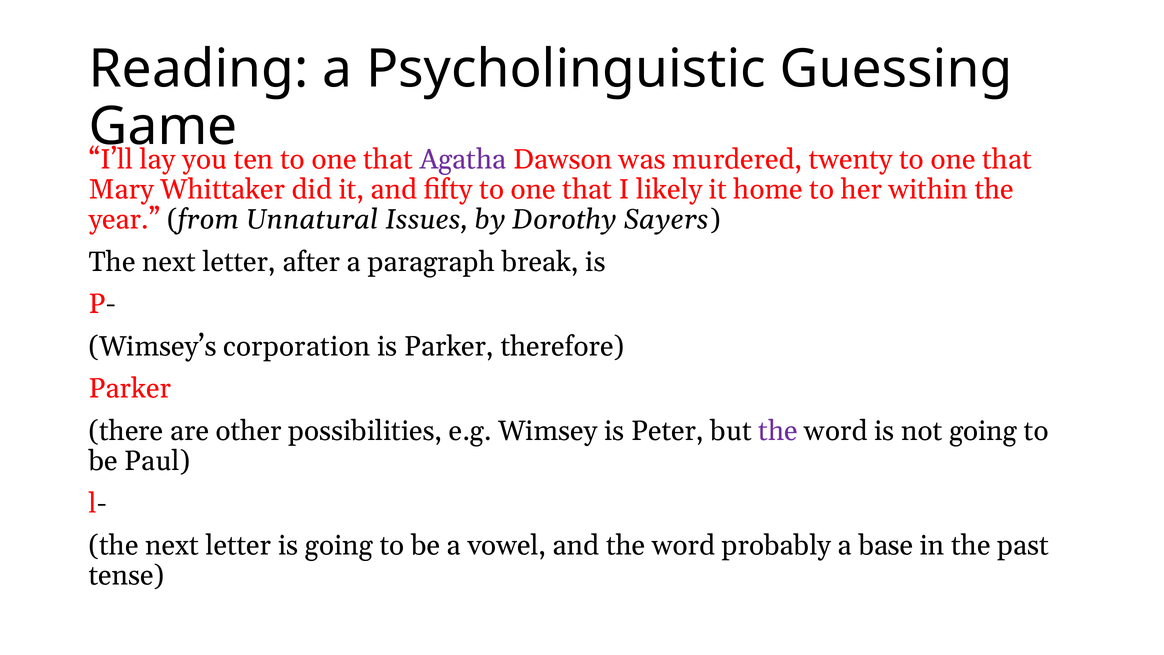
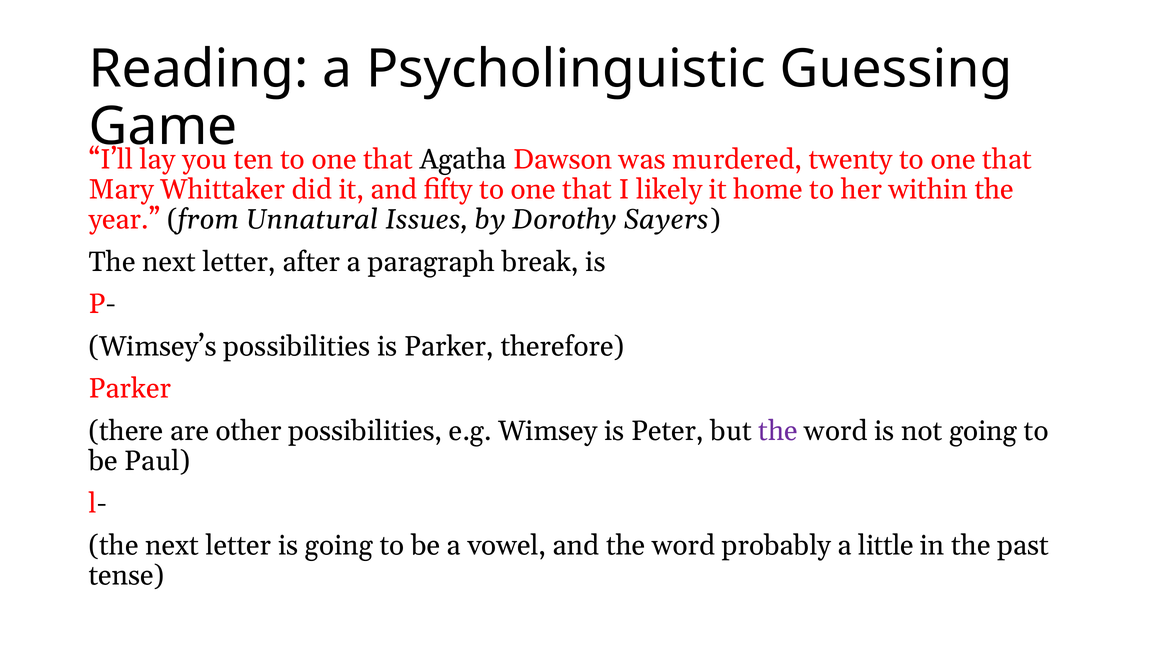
Agatha colour: purple -> black (463, 159)
Wimsey’s corporation: corporation -> possibilities (297, 346)
base: base -> little (886, 545)
